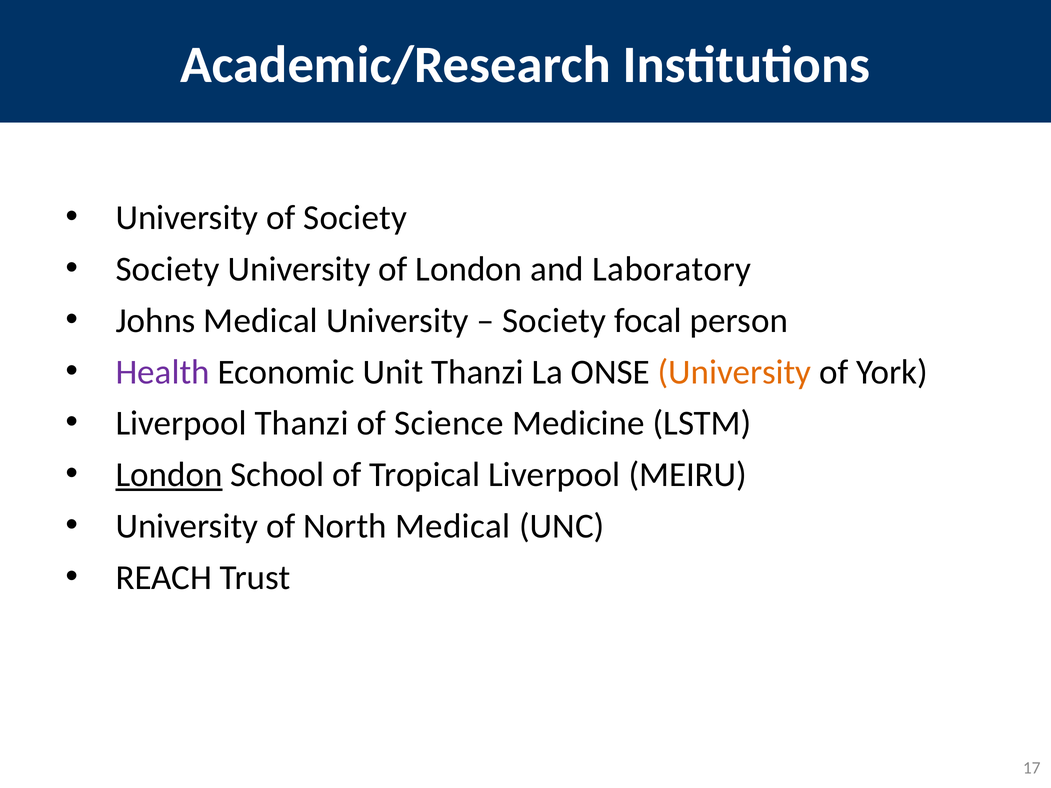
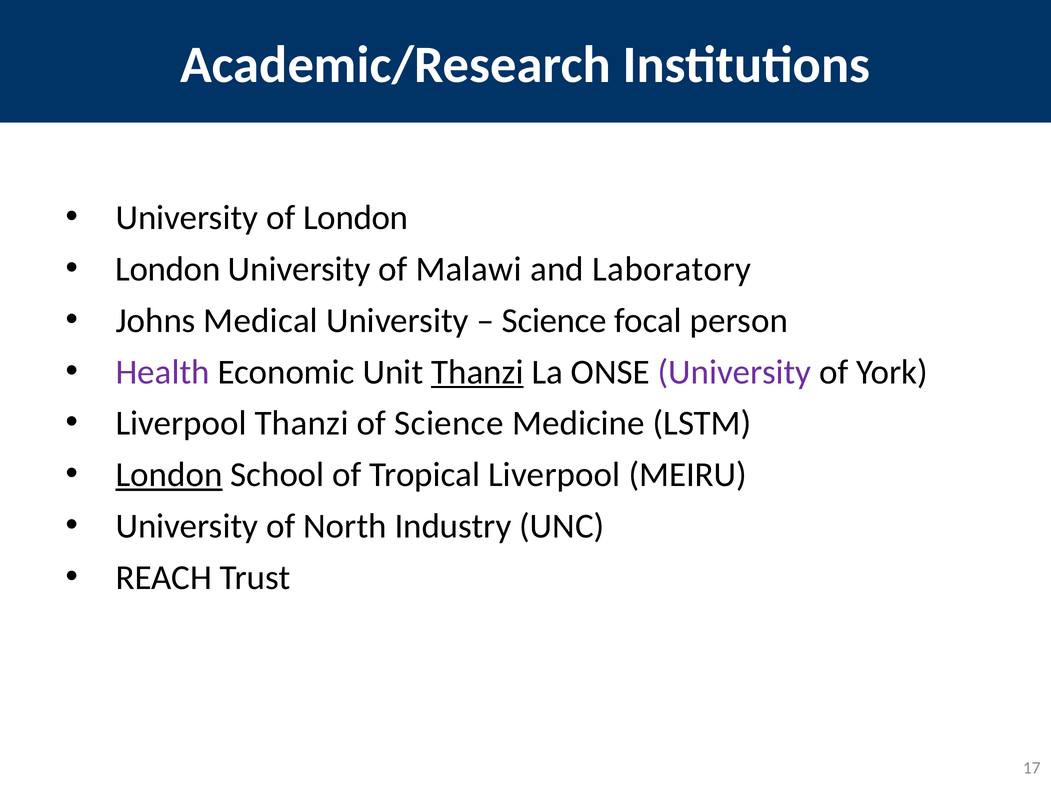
of Society: Society -> London (356, 218)
Society: Society -> London (168, 269)
of London: London -> Malawi (469, 269)
Society: Society -> Science (554, 321)
Thanzi underline: none -> present (477, 372)
University colour: orange -> purple (735, 372)
North Medical: Medical -> Industry (453, 526)
